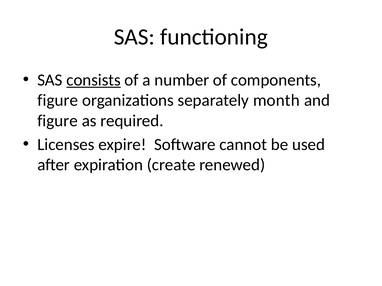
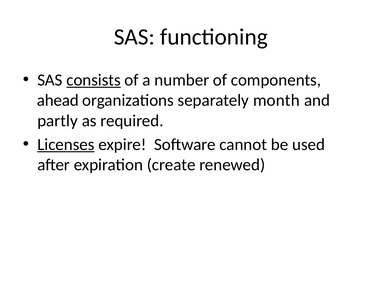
figure: figure -> ahead (58, 101)
figure: figure -> partly (58, 121)
Licenses underline: none -> present (66, 145)
